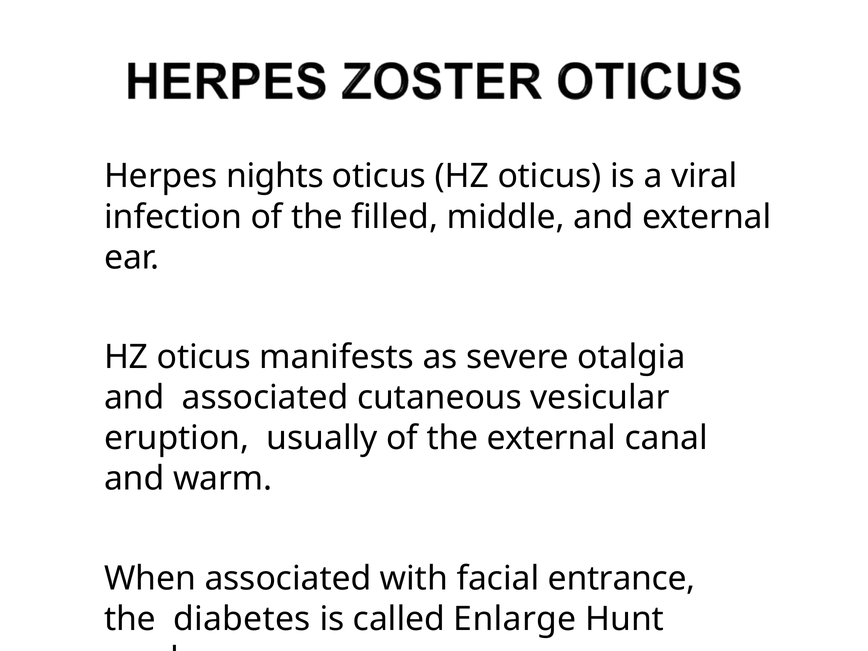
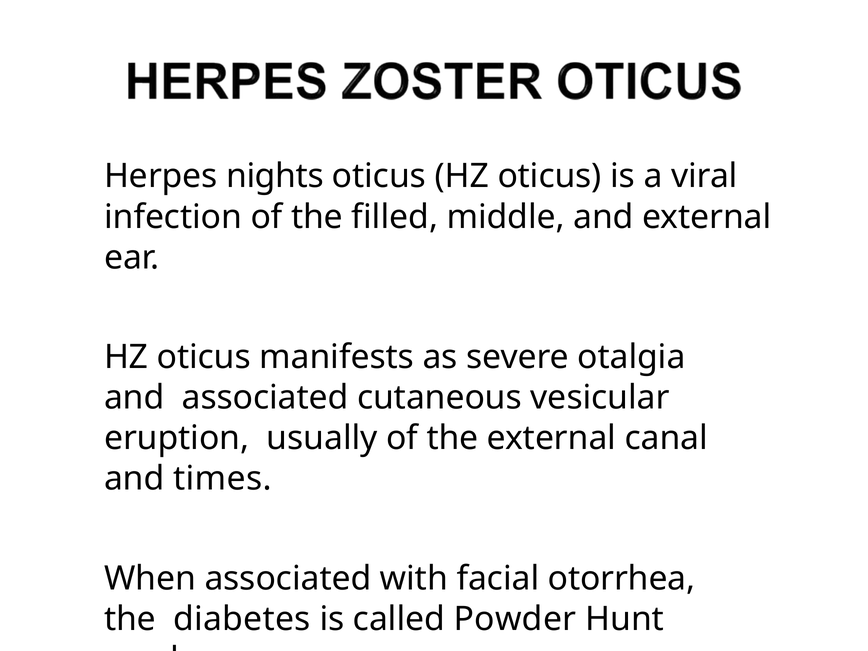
warm: warm -> times (222, 479)
entrance: entrance -> otorrhea (621, 578)
Enlarge: Enlarge -> Powder (515, 619)
